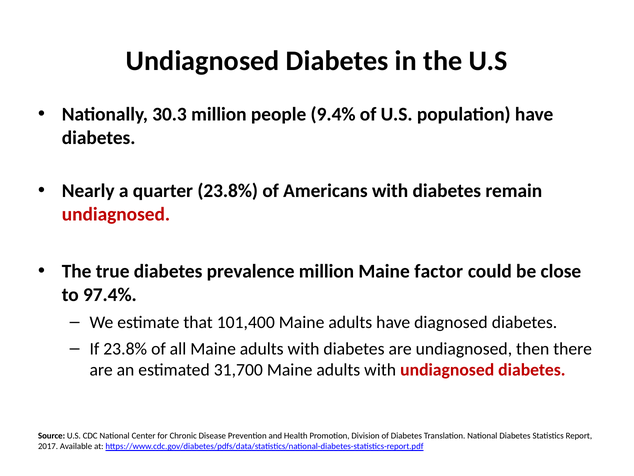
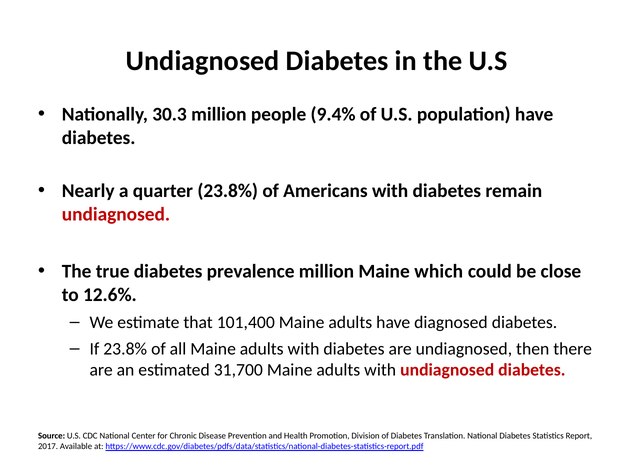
factor: factor -> which (439, 271)
97.4%: 97.4% -> 12.6% (110, 294)
